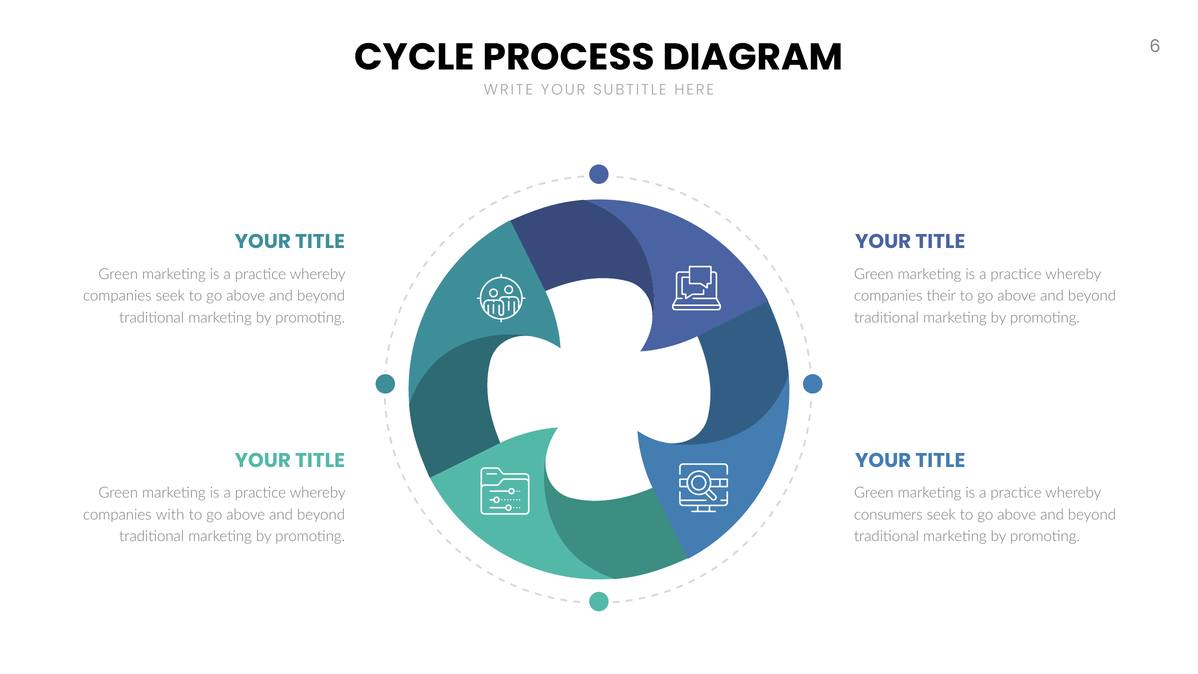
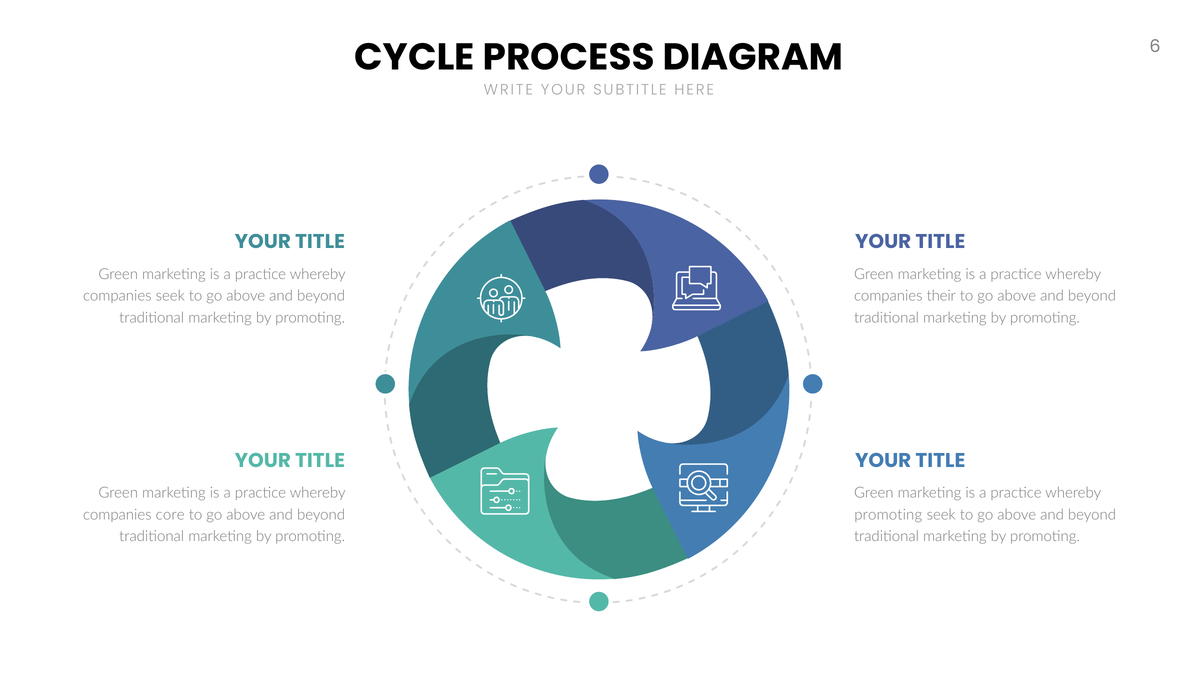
with: with -> core (170, 515)
consumers: consumers -> promoting (888, 515)
